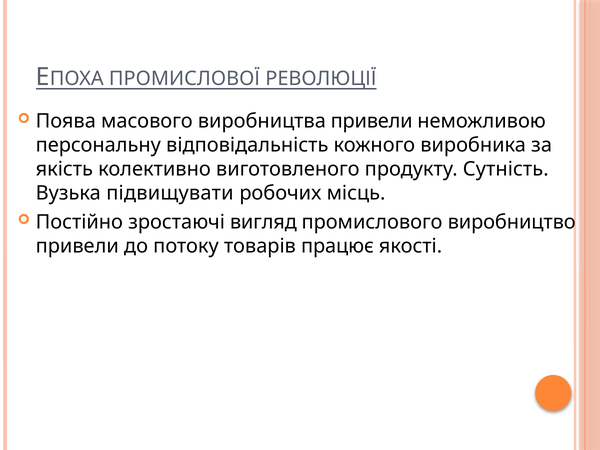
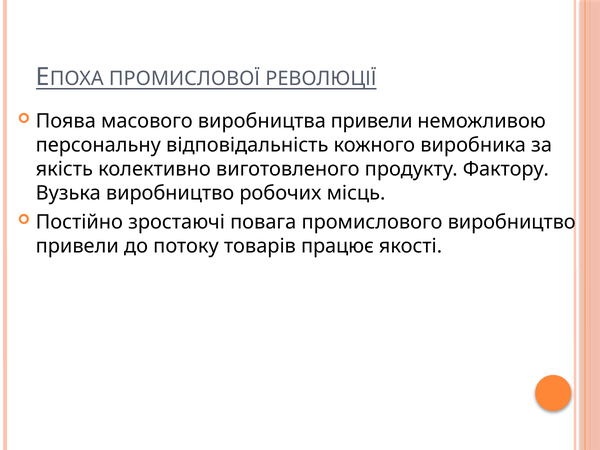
Сутність: Сутність -> Фактору (506, 169)
Вузька підвищувати: підвищувати -> виробництво (170, 193)
вигляд: вигляд -> повага (263, 222)
